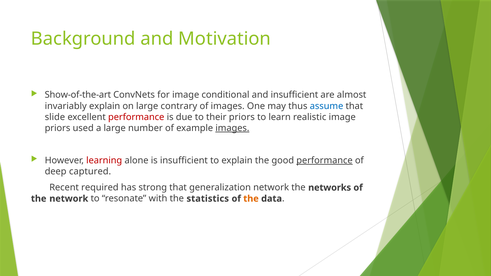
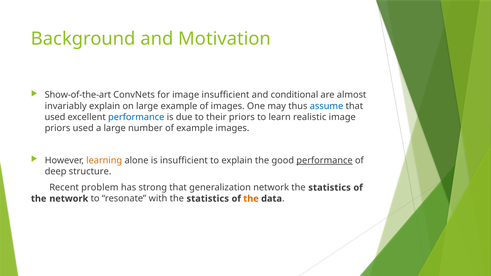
image conditional: conditional -> insufficient (225, 95)
and insufficient: insufficient -> conditional (294, 95)
large contrary: contrary -> example (179, 106)
slide: slide -> used (55, 117)
performance colour: red -> blue (136, 117)
images underline: present -> none (232, 128)
learning colour: red -> orange (104, 160)
captured: captured -> structure (90, 172)
required: required -> problem (100, 188)
networks: networks -> statistics (330, 188)
